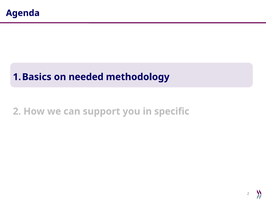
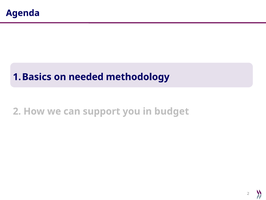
specific: specific -> budget (172, 111)
